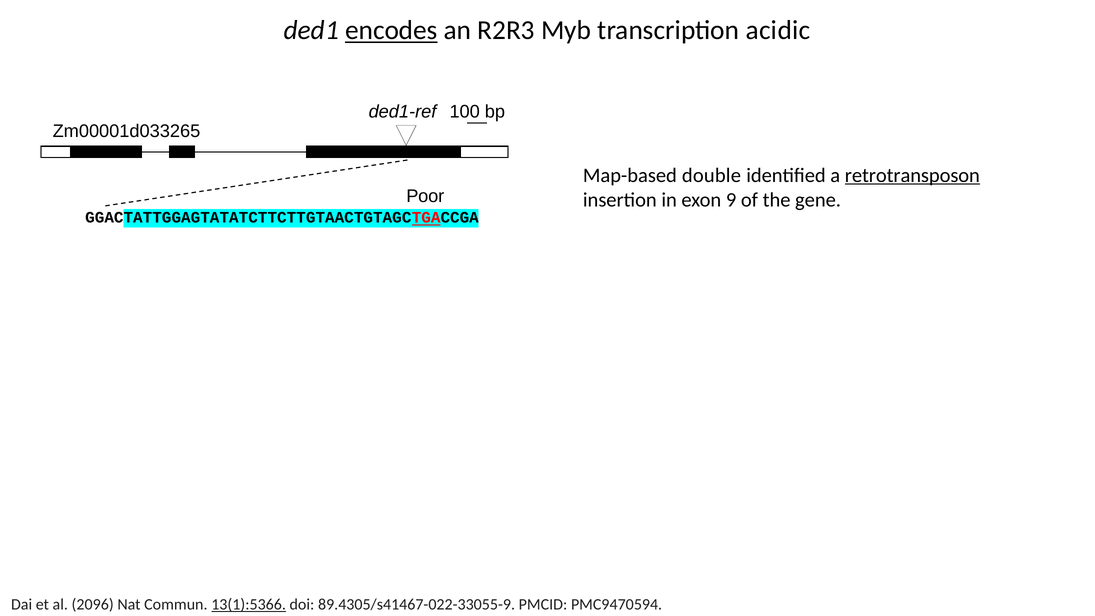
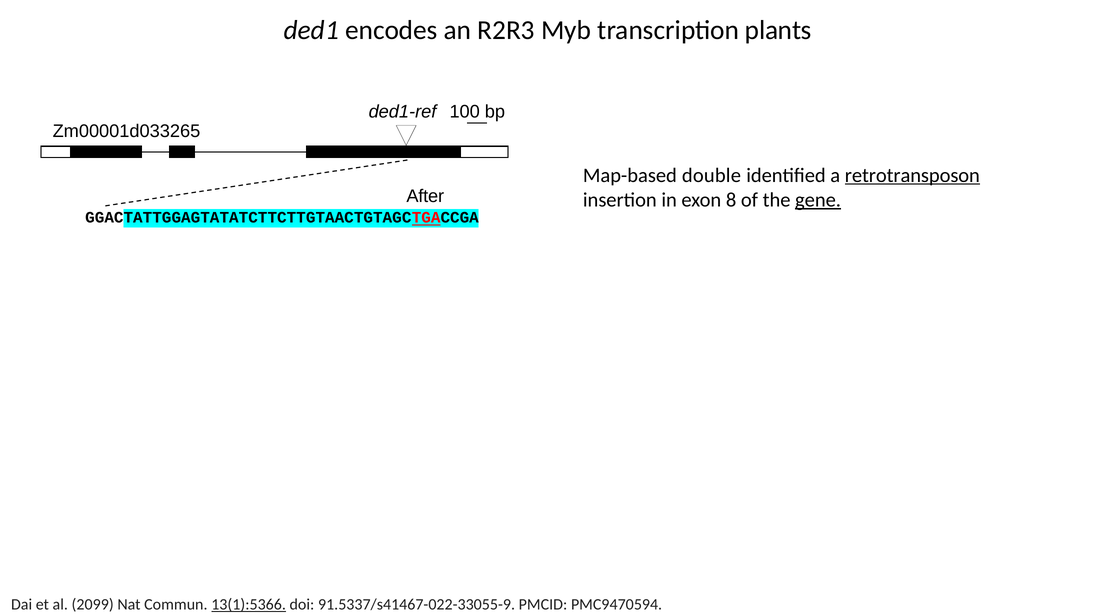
encodes underline: present -> none (391, 30)
acidic: acidic -> plants (778, 30)
Poor: Poor -> After (425, 196)
9: 9 -> 8 (731, 200)
gene underline: none -> present (818, 200)
2096: 2096 -> 2099 (93, 605)
89.4305/s41467-022-33055-9: 89.4305/s41467-022-33055-9 -> 91.5337/s41467-022-33055-9 (417, 605)
